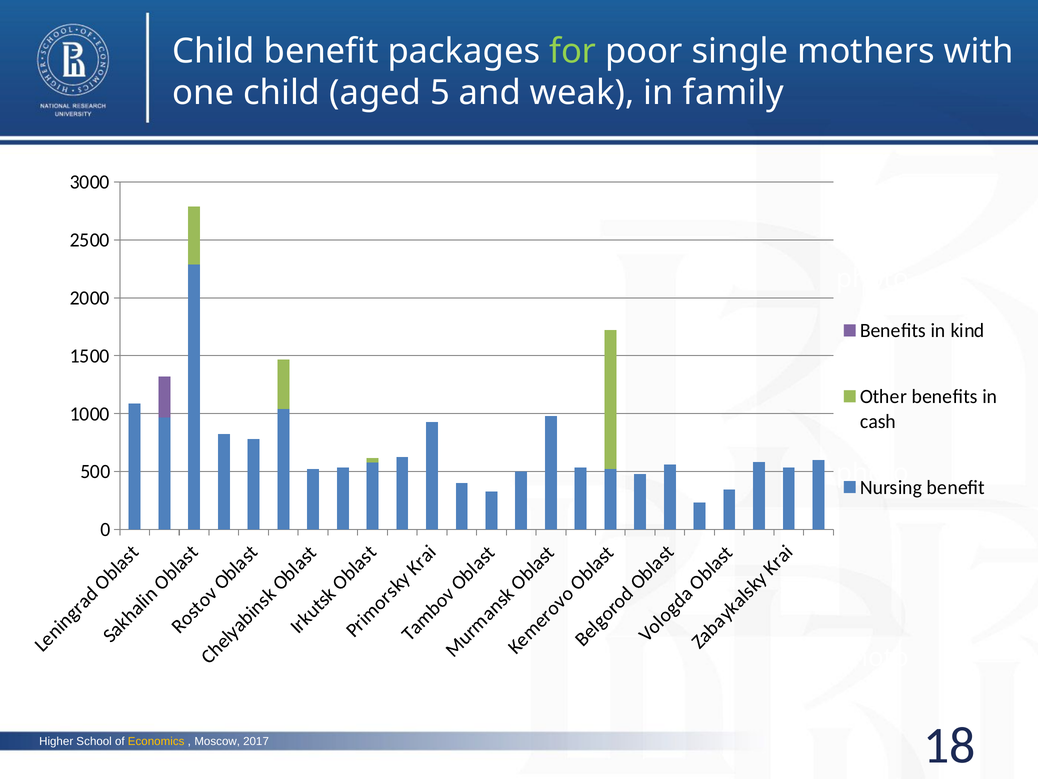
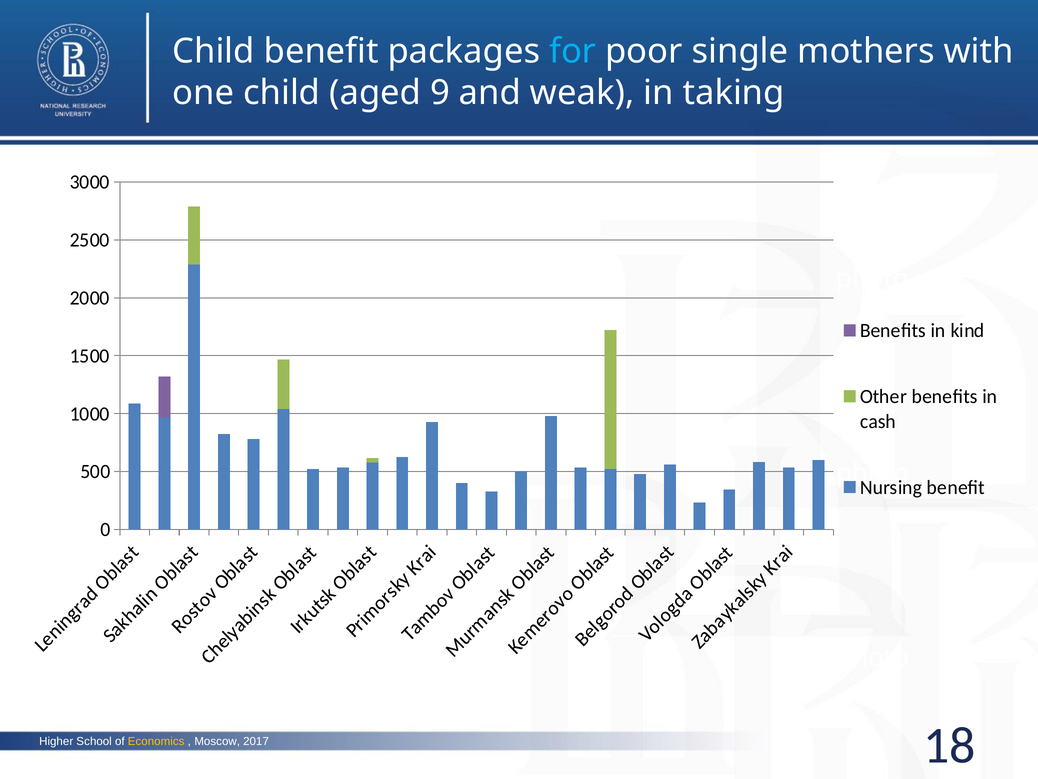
for colour: light green -> light blue (573, 51)
5: 5 -> 9 (440, 93)
family: family -> taking (734, 93)
